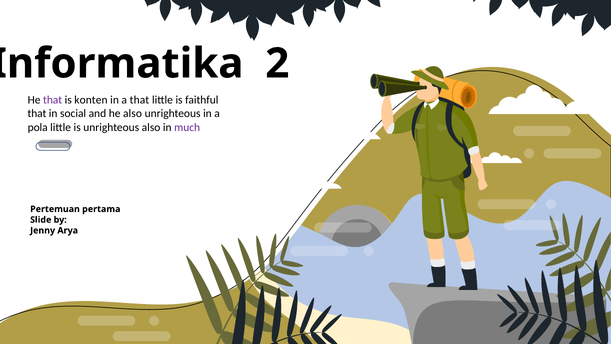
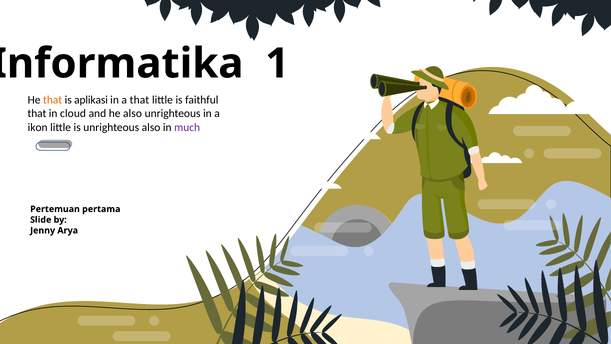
2: 2 -> 1 (277, 64)
that colour: purple -> orange (53, 100)
konten: konten -> aplikasi (91, 100)
social: social -> cloud (73, 114)
pola: pola -> ikon (38, 127)
